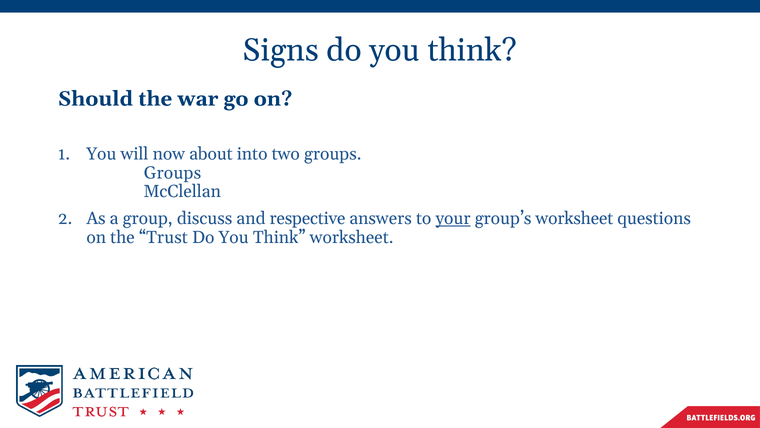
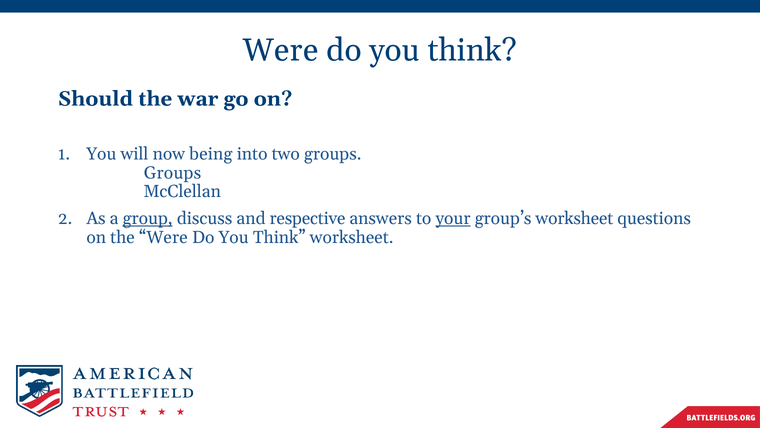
Signs: Signs -> Were (281, 50)
about: about -> being (211, 154)
group underline: none -> present (148, 218)
the Trust: Trust -> Were (163, 237)
